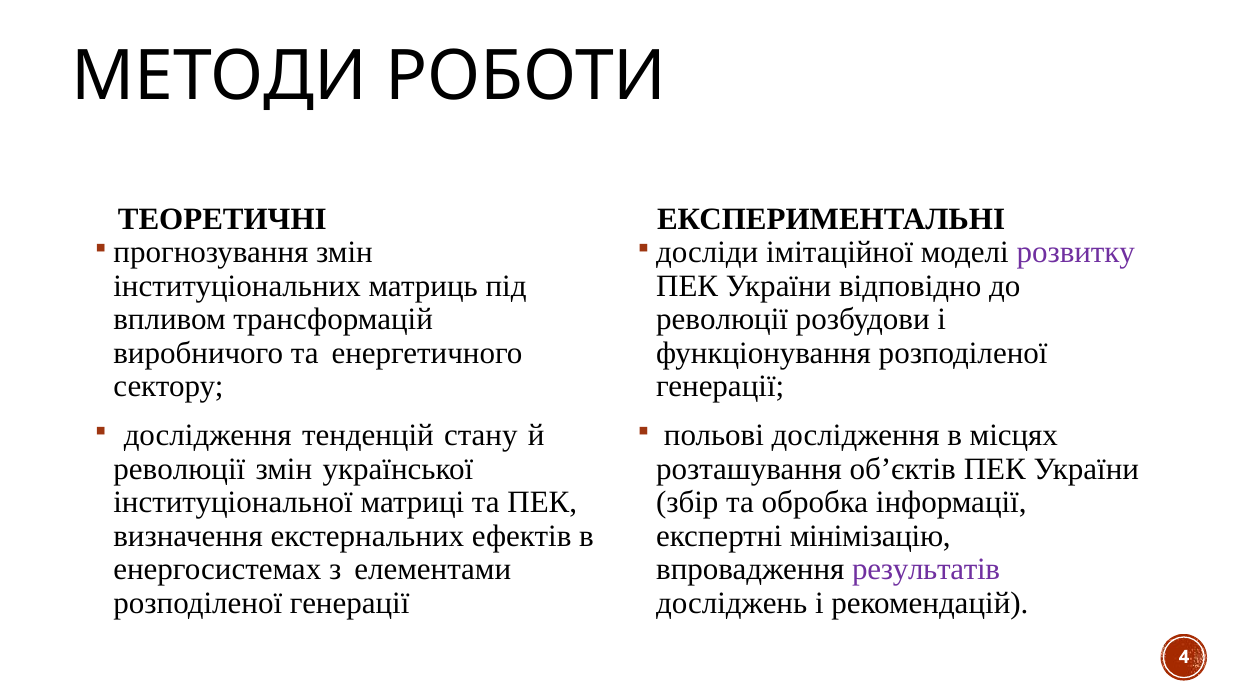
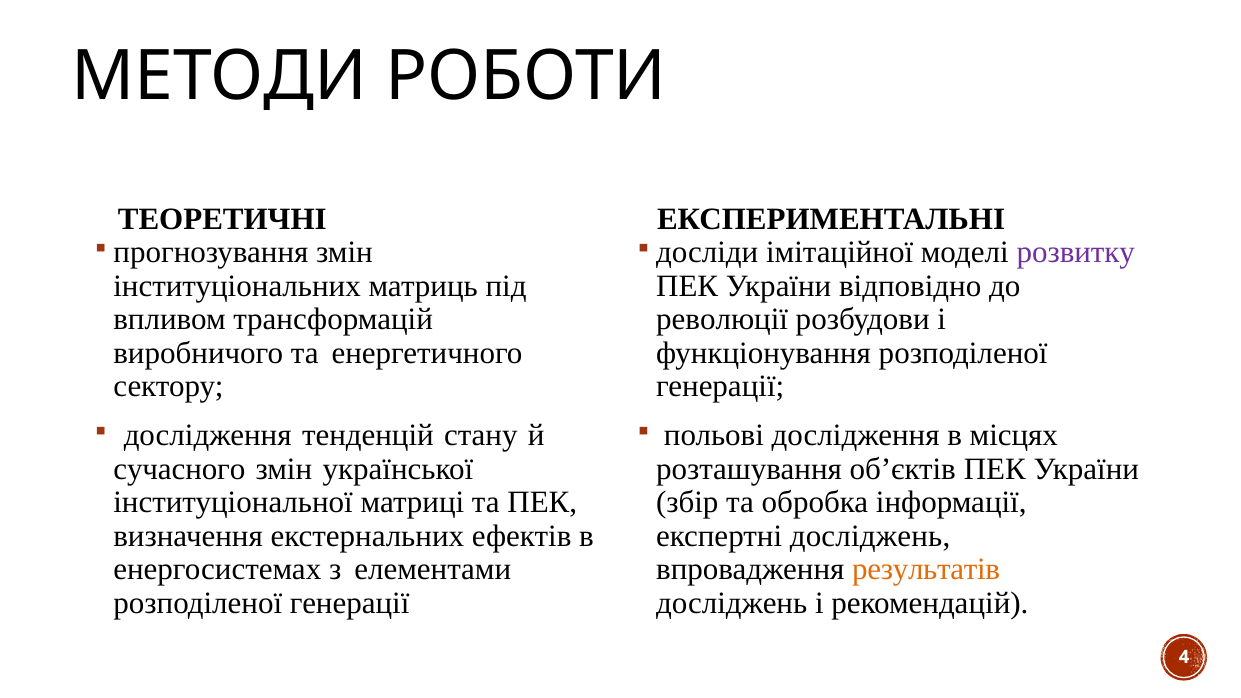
революції: революції -> сучасного (179, 469)
експертні мінімізацію: мінімізацію -> досліджень (870, 536)
результатів colour: purple -> orange (926, 570)
